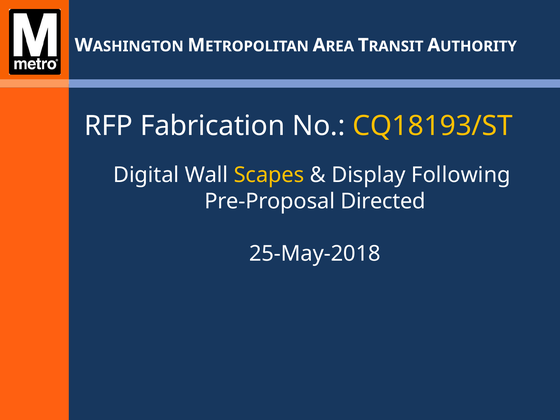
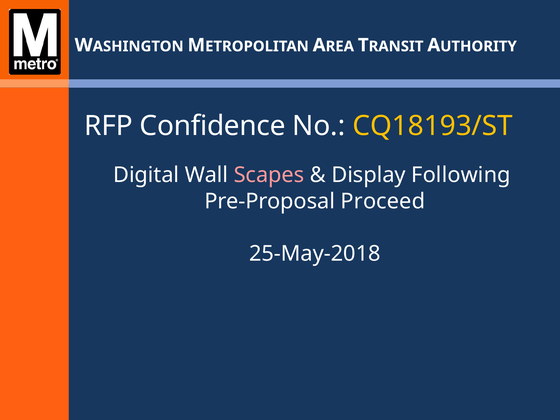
Fabrication: Fabrication -> Confidence (213, 126)
Scapes colour: yellow -> pink (269, 175)
Directed: Directed -> Proceed (383, 201)
